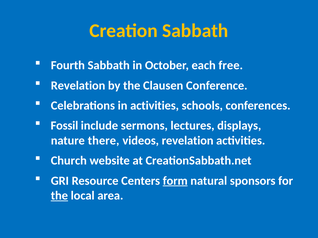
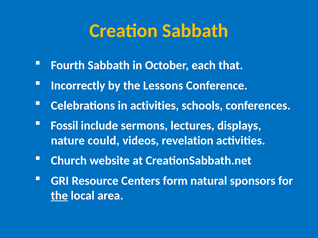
free: free -> that (231, 65)
Revelation: Revelation -> Incorrectly (78, 86)
Clausen: Clausen -> Lessons (163, 86)
there: there -> could (104, 141)
form underline: present -> none (175, 181)
